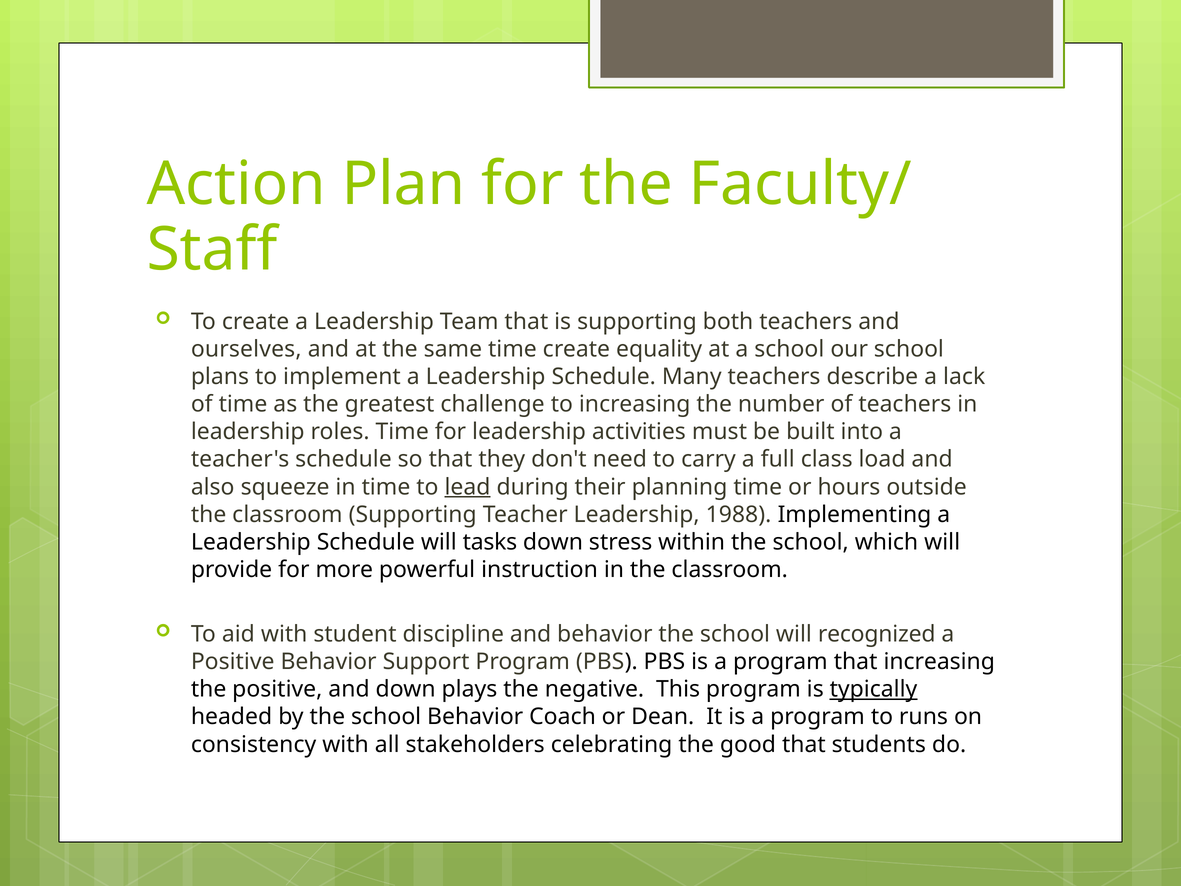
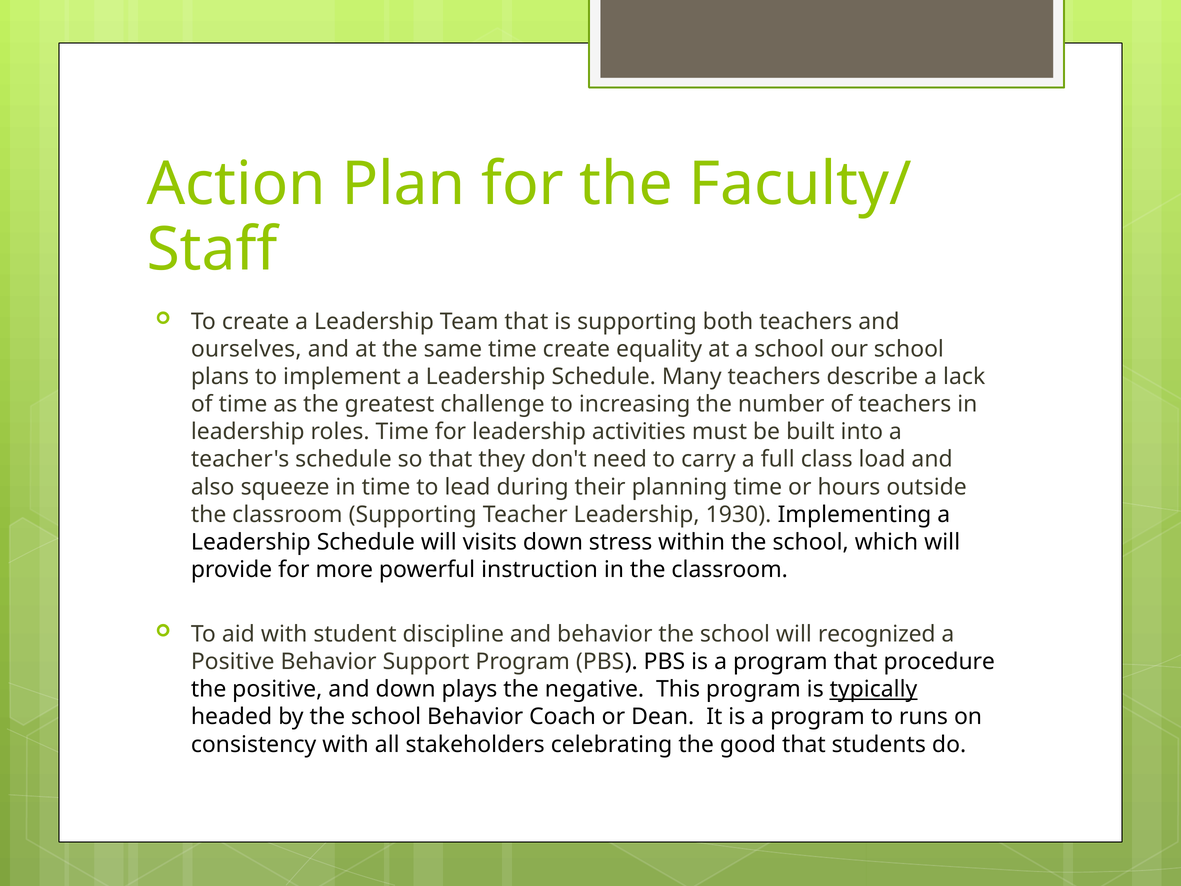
lead underline: present -> none (468, 487)
1988: 1988 -> 1930 (738, 514)
tasks: tasks -> visits (490, 542)
that increasing: increasing -> procedure (939, 661)
